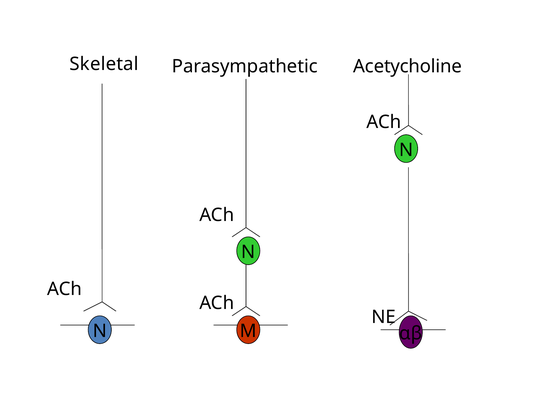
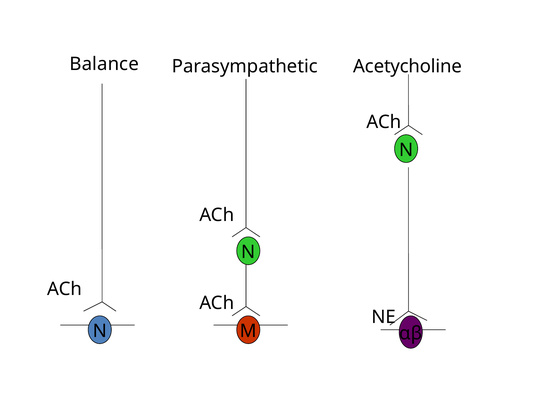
Skeletal: Skeletal -> Balance (104, 64)
